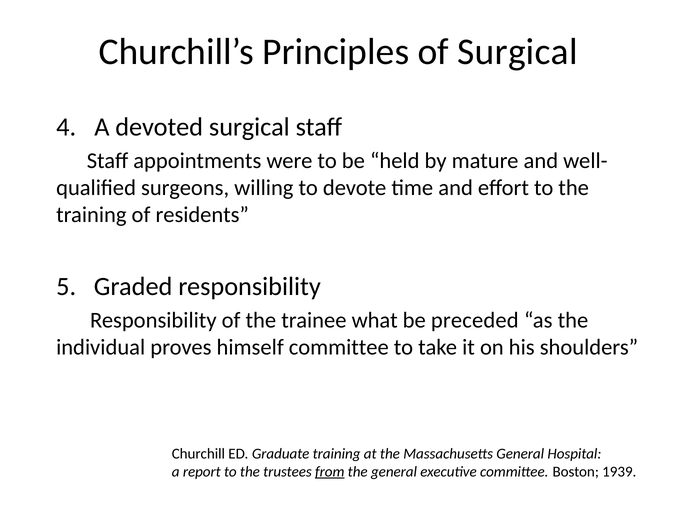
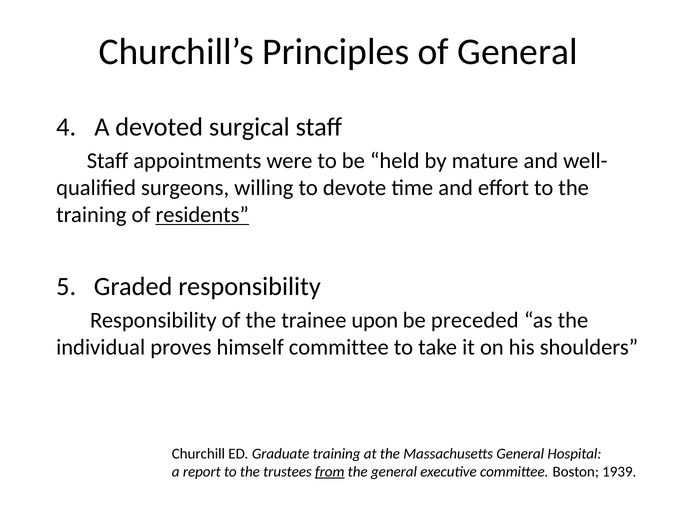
of Surgical: Surgical -> General (518, 52)
residents underline: none -> present (202, 215)
what: what -> upon (375, 320)
